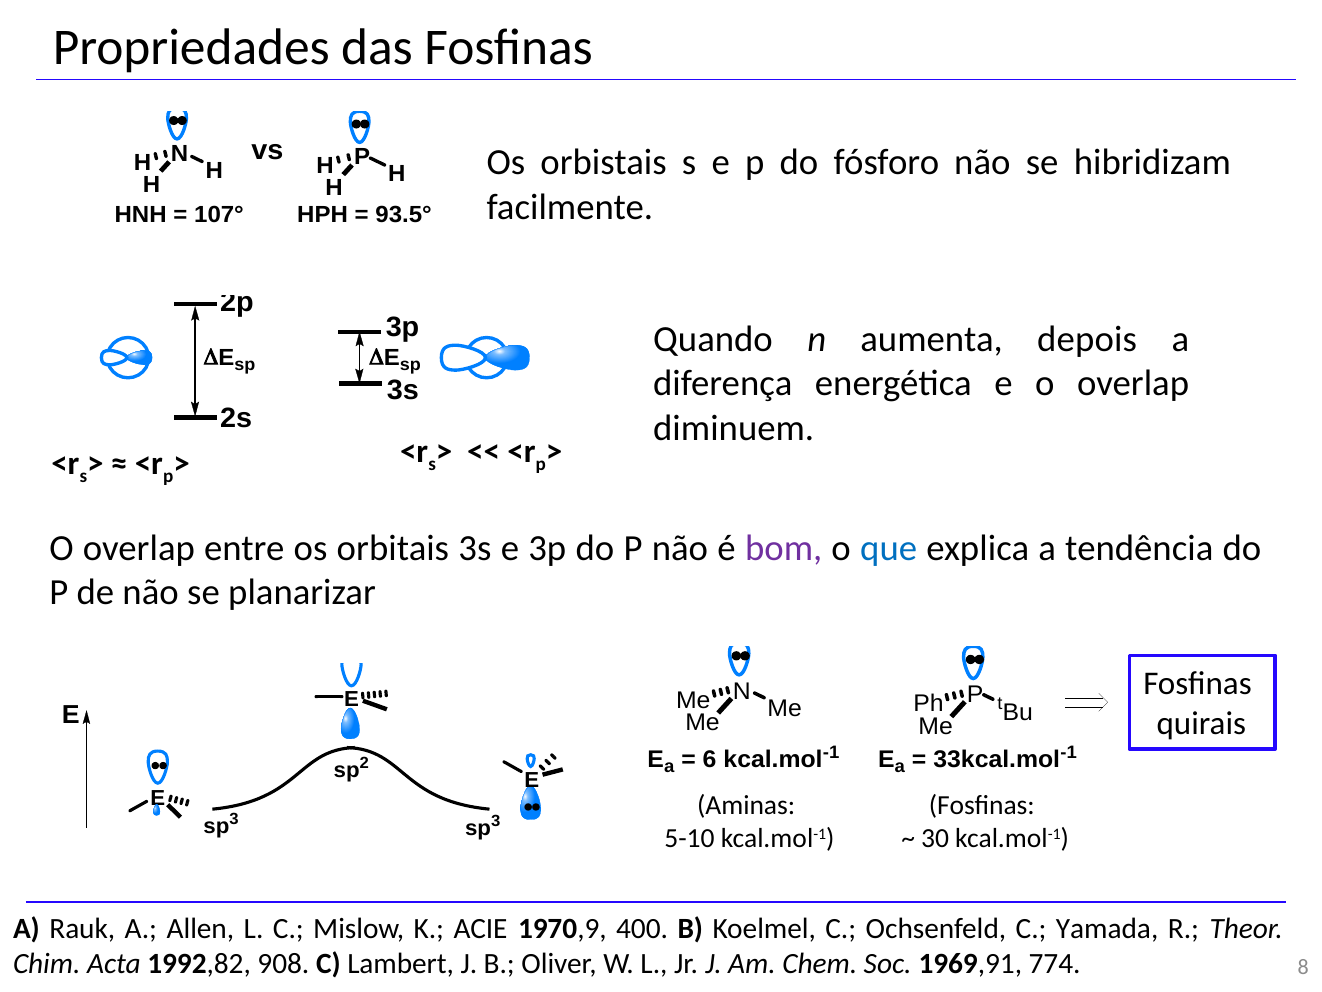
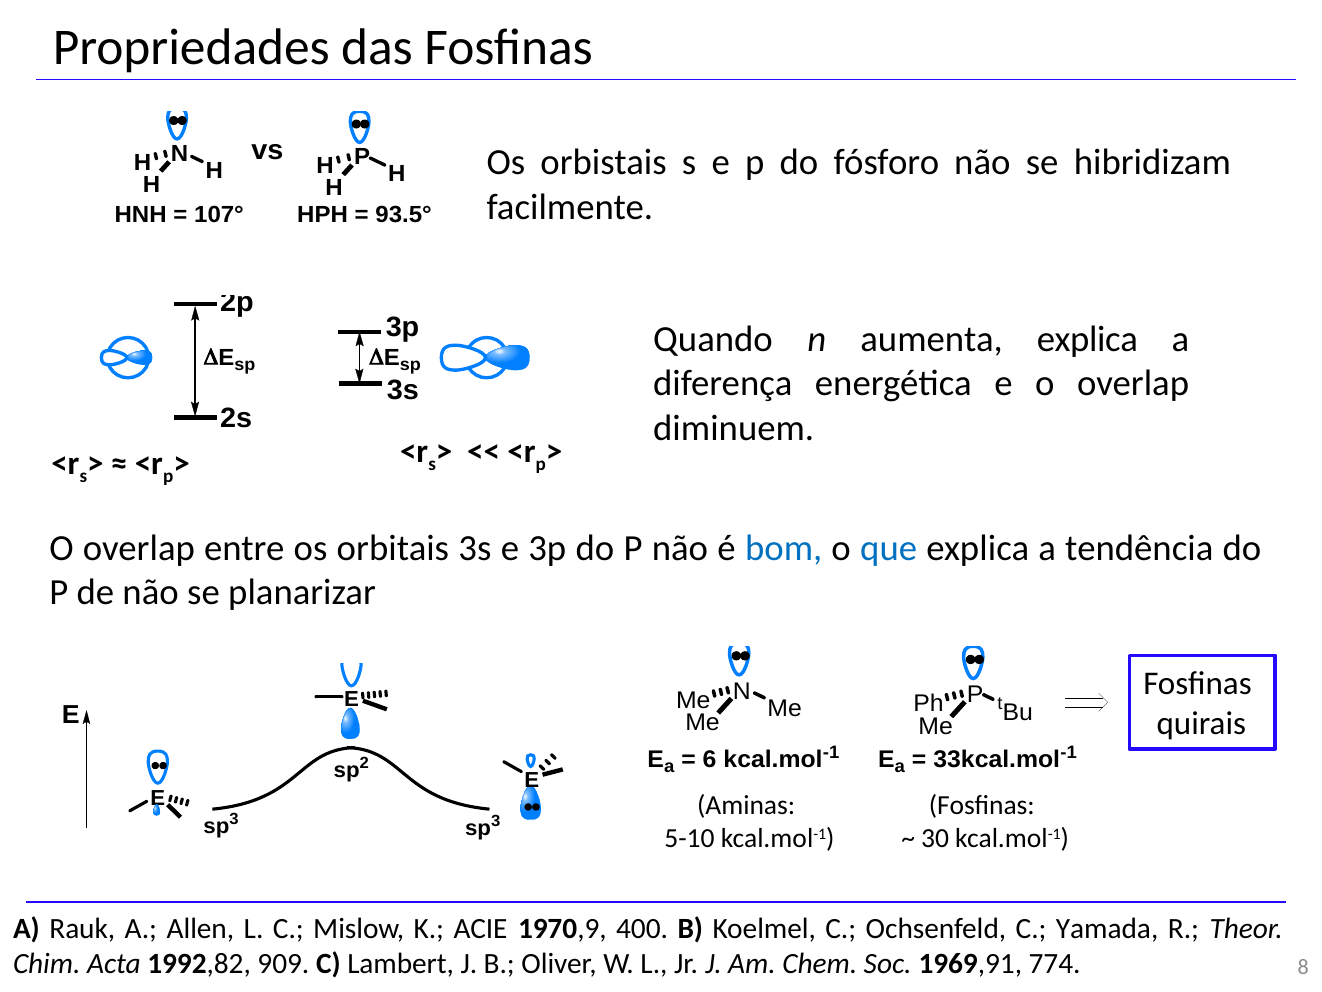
aumenta depois: depois -> explica (1087, 340)
bom colour: purple -> blue (784, 548)
908: 908 -> 909 (283, 963)
